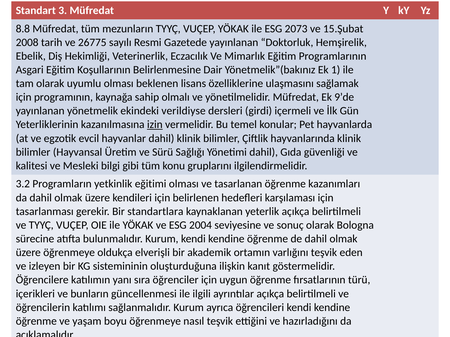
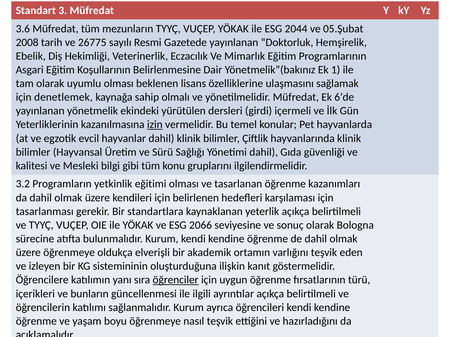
8.8: 8.8 -> 3.6 (23, 29)
2073: 2073 -> 2044 (296, 29)
15.Şubat: 15.Şubat -> 05.Şubat (343, 29)
programının: programının -> denetlemek (63, 97)
9’de: 9’de -> 6’de (344, 97)
verildiyse: verildiyse -> yürütülen (184, 111)
2004: 2004 -> 2066 (201, 225)
öğrenciler underline: none -> present (176, 280)
